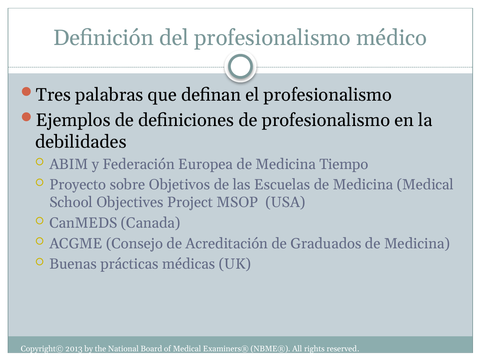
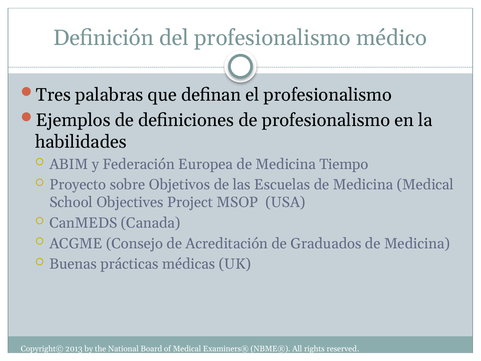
debilidades: debilidades -> habilidades (81, 142)
